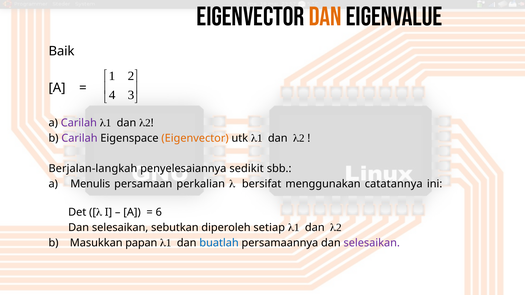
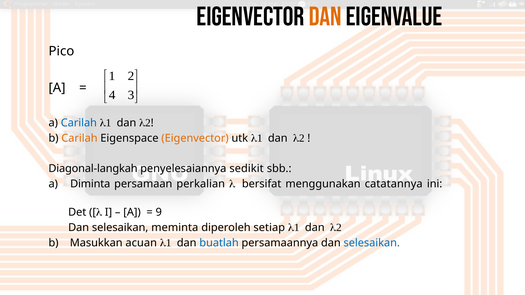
Baik: Baik -> Pico (61, 51)
Carilah colour: purple -> blue (79, 123)
Carilah colour: purple -> orange (79, 138)
Berjalan-langkah: Berjalan-langkah -> Diagonal-langkah (93, 169)
Menulis: Menulis -> Diminta (90, 184)
6: 6 -> 9 (159, 213)
sebutkan: sebutkan -> meminta (175, 228)
papan: papan -> acuan (141, 243)
selesaikan colour: purple -> blue (372, 243)
